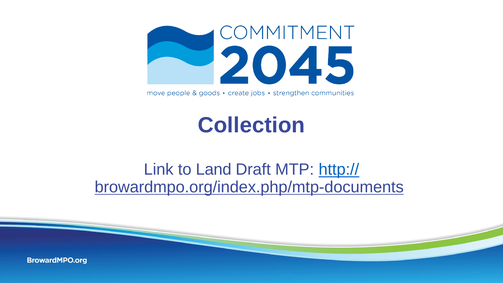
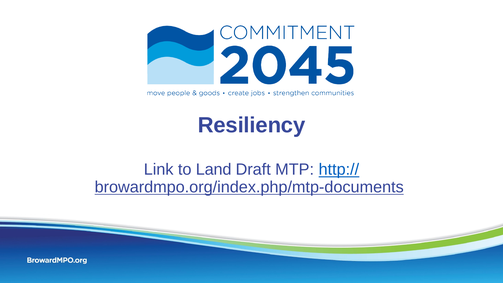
Collection: Collection -> Resiliency (252, 125)
